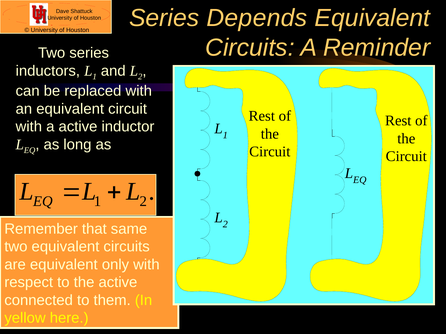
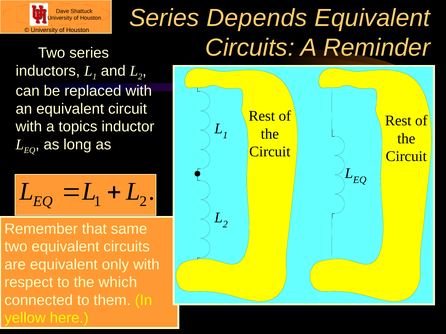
a active: active -> topics (78, 127)
the active: active -> which (118, 283)
